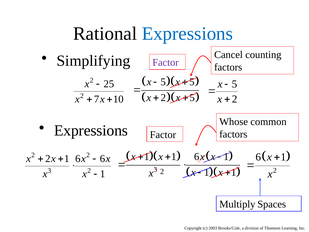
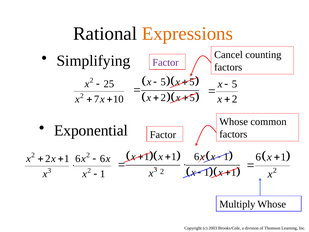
Expressions colour: blue -> orange (187, 34)
Expressions: Expressions -> Exponential (91, 130)
Multiply Spaces: Spaces -> Whose (272, 204)
